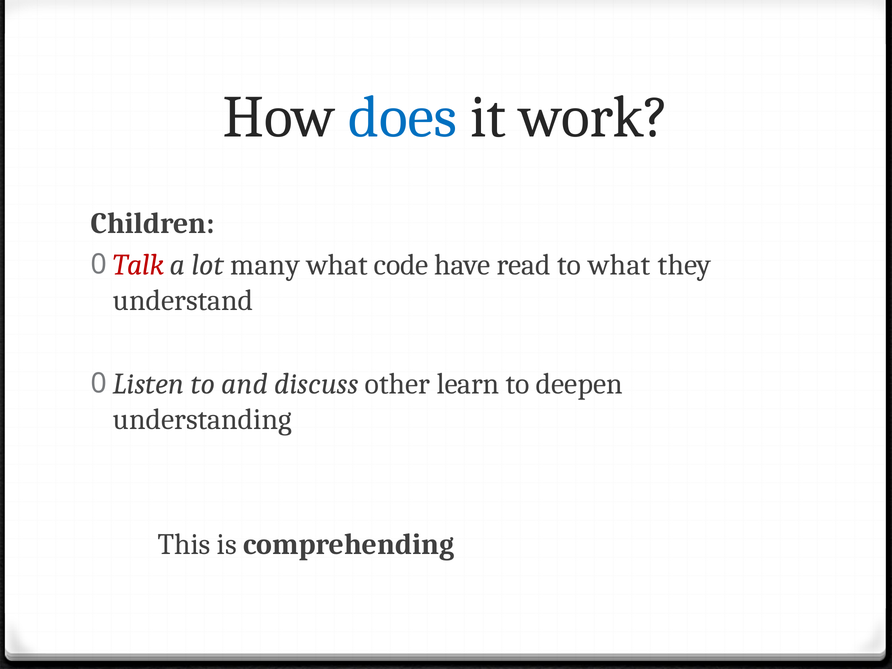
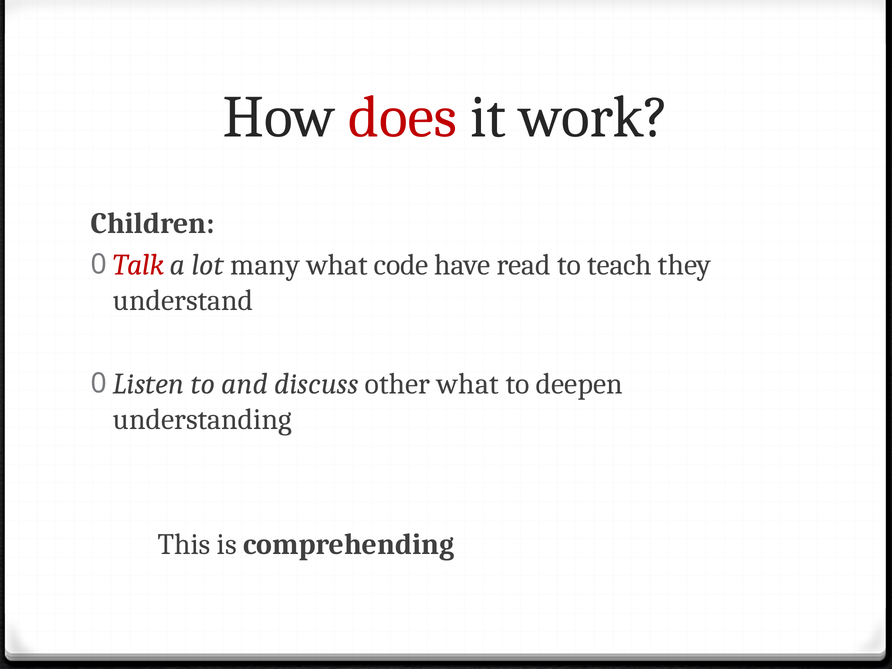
does colour: blue -> red (403, 117)
to what: what -> teach (620, 265)
other learn: learn -> what (468, 384)
